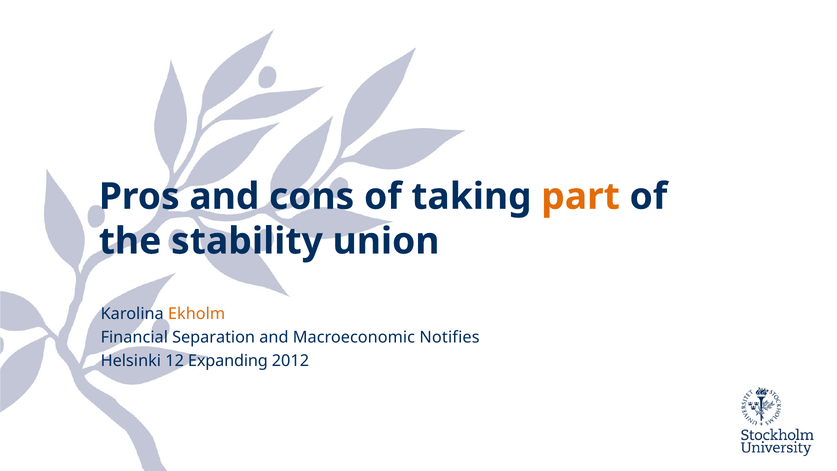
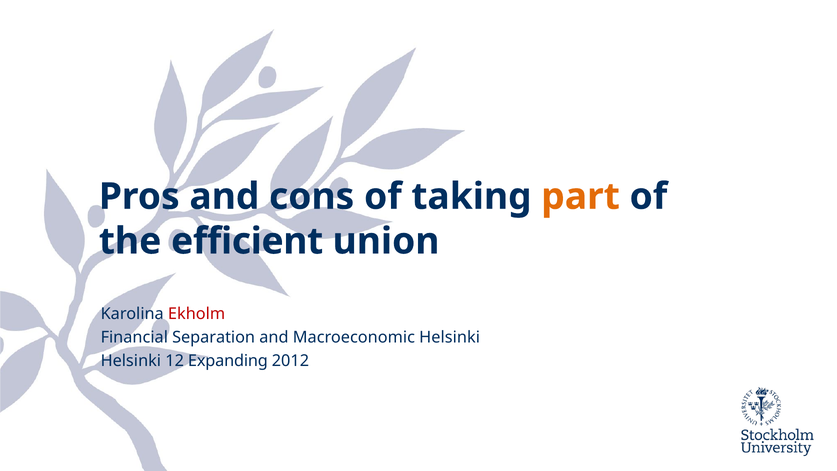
stability: stability -> efficient (247, 241)
Ekholm colour: orange -> red (197, 314)
Macroeconomic Notifies: Notifies -> Helsinki (450, 337)
